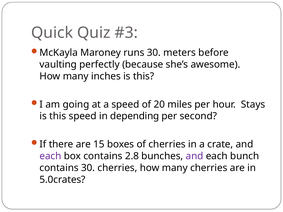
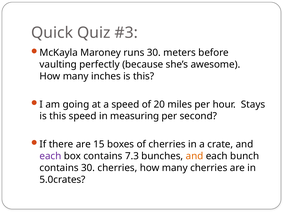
depending: depending -> measuring (135, 116)
2.8: 2.8 -> 7.3 (132, 156)
and colour: purple -> orange (195, 156)
